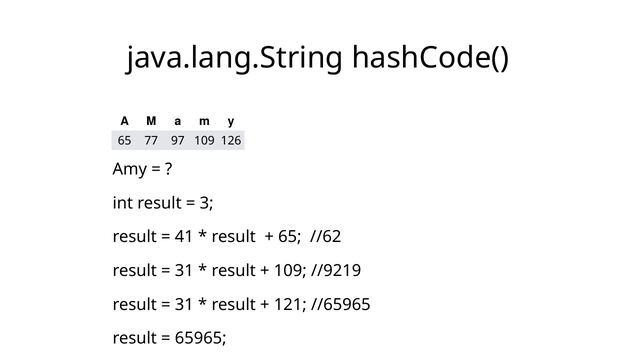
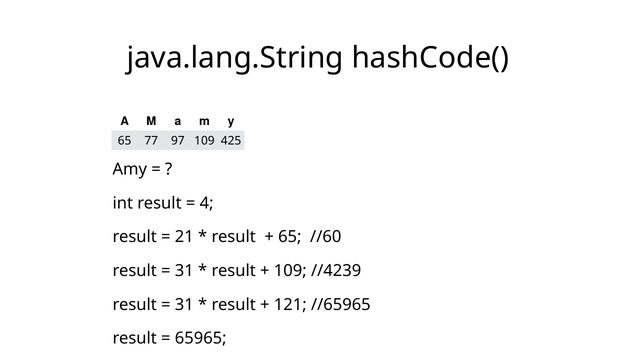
126: 126 -> 425 (231, 141)
3: 3 -> 4 (207, 203)
41: 41 -> 21 (184, 237)
//62: //62 -> //60 (326, 237)
//9219: //9219 -> //4239 (336, 271)
